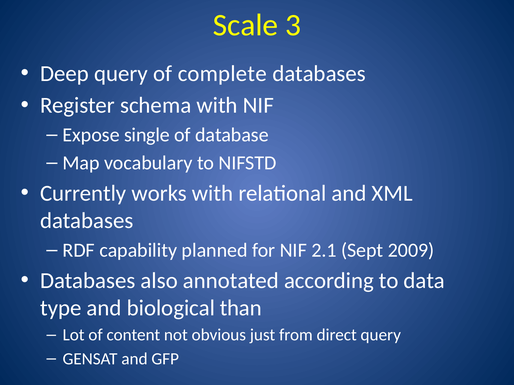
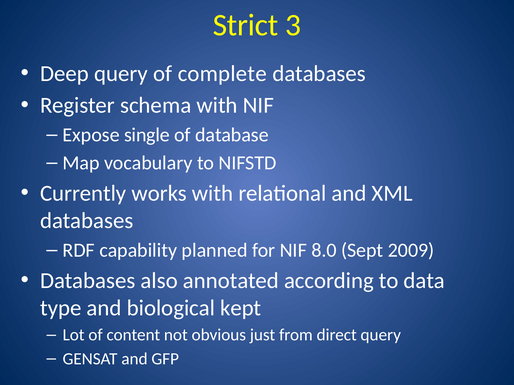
Scale: Scale -> Strict (246, 25)
2.1: 2.1 -> 8.0 (324, 251)
than: than -> kept (241, 308)
